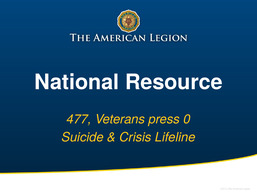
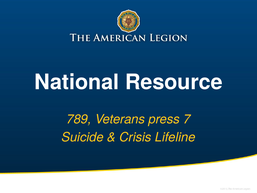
477: 477 -> 789 (79, 119)
0: 0 -> 7 (187, 119)
